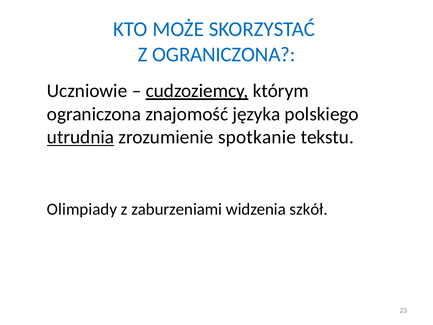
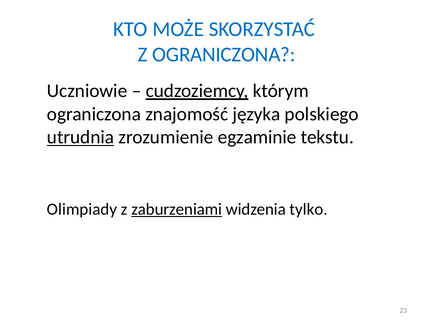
spotkanie: spotkanie -> egzaminie (257, 137)
zaburzeniami underline: none -> present (177, 209)
szkół: szkół -> tylko (309, 209)
